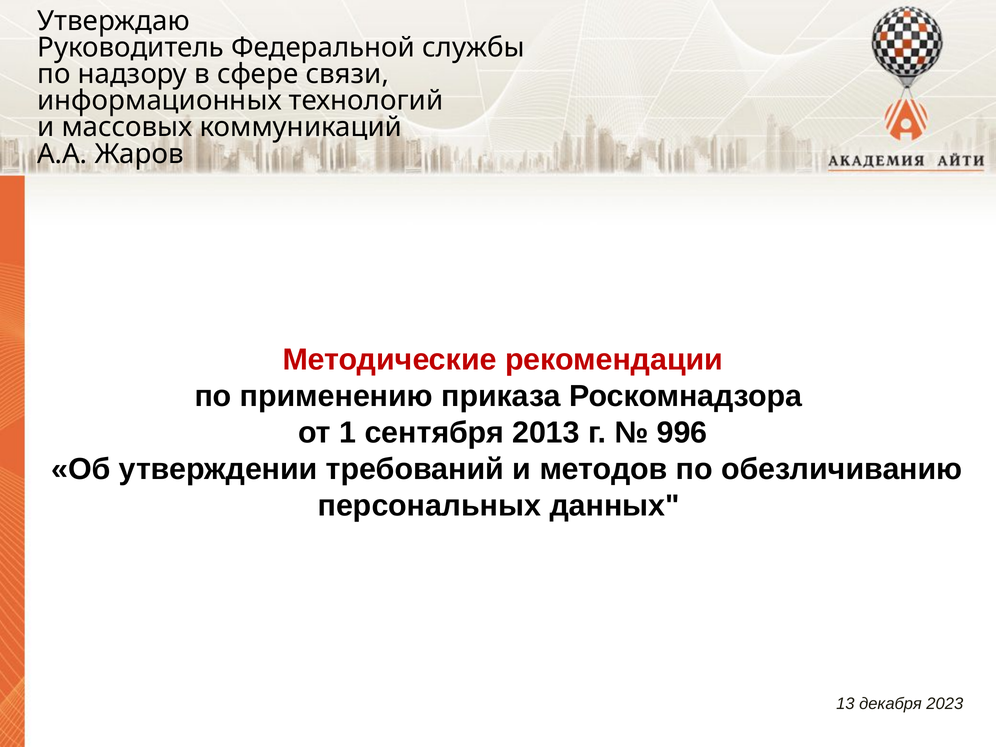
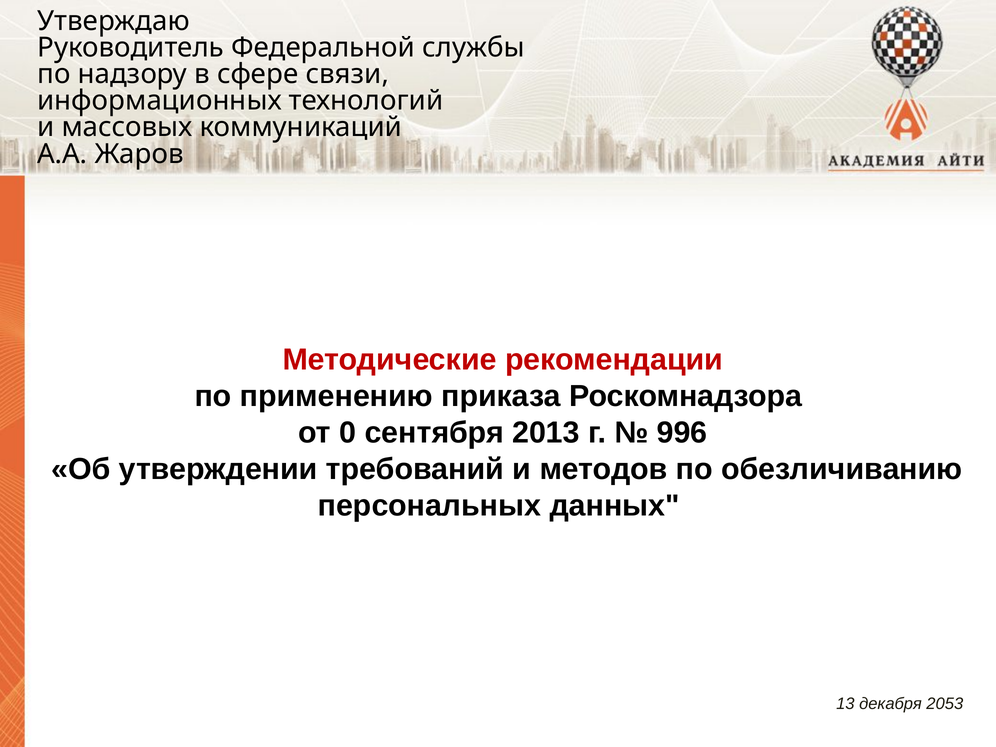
1: 1 -> 0 (348, 433)
2023: 2023 -> 2053 (945, 704)
